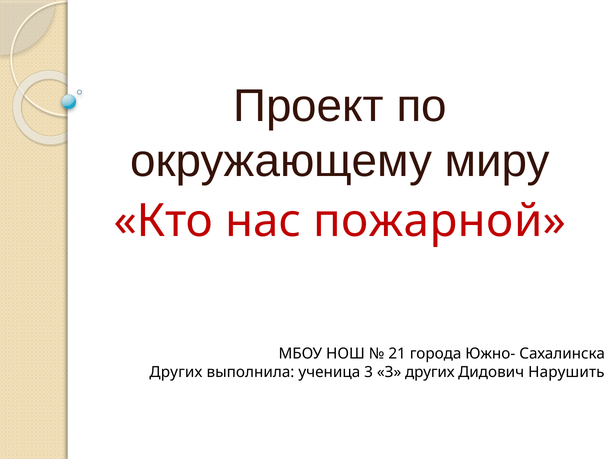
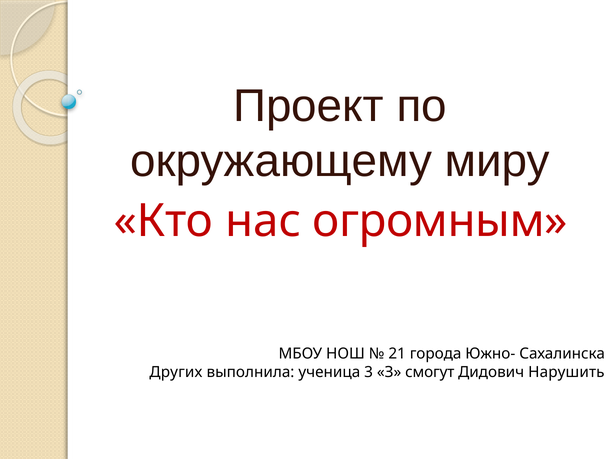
пожарной: пожарной -> огромным (440, 221)
З других: других -> смогут (430, 371)
